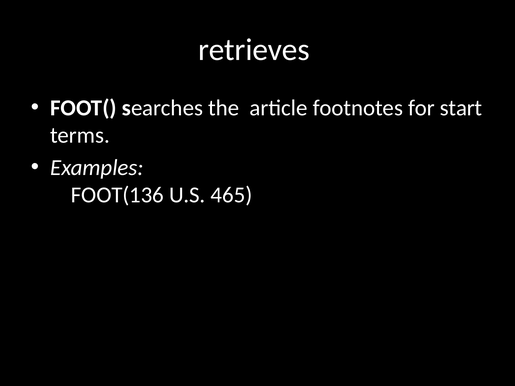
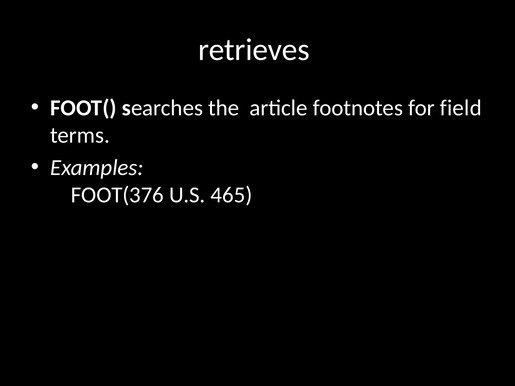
start: start -> field (461, 108)
FOOT(136: FOOT(136 -> FOOT(376 (117, 195)
